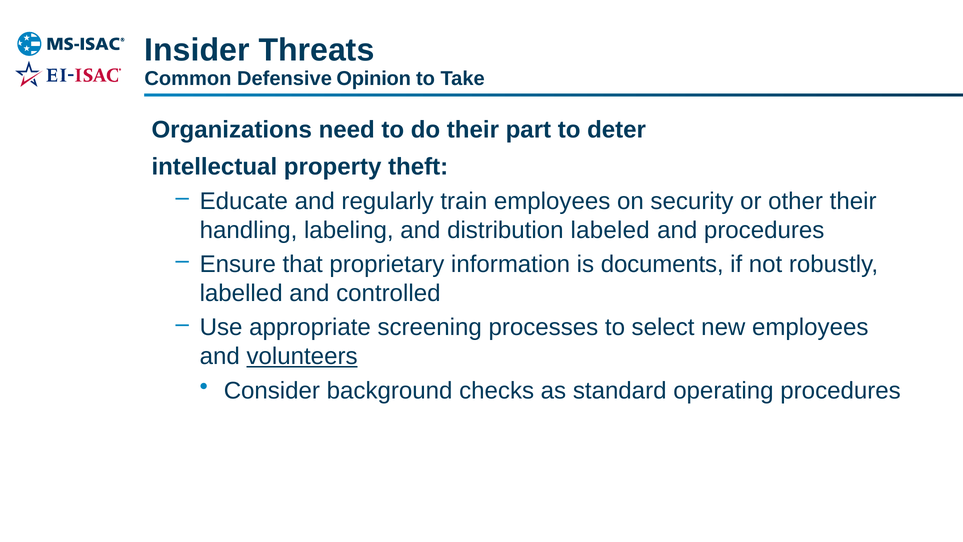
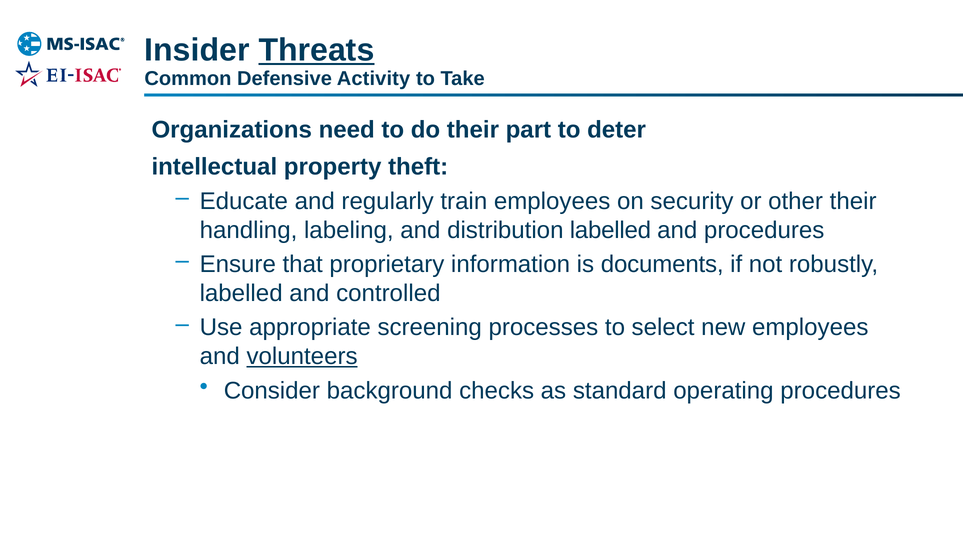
Threats underline: none -> present (317, 50)
Opinion: Opinion -> Activity (373, 78)
distribution labeled: labeled -> labelled (610, 230)
